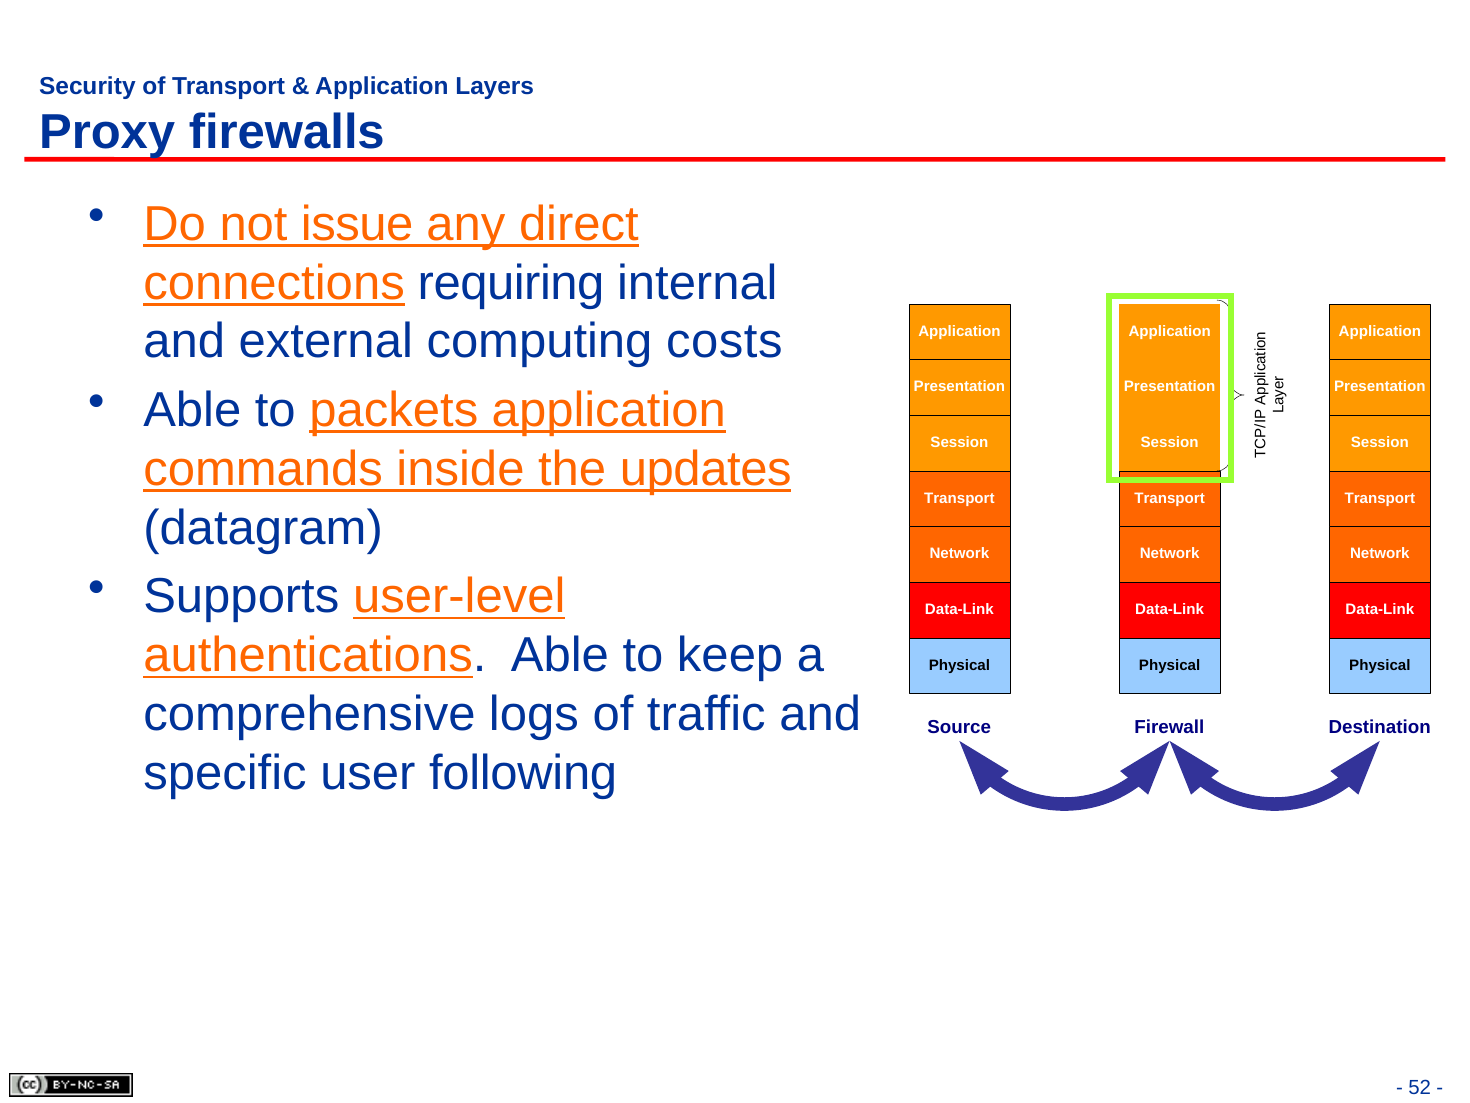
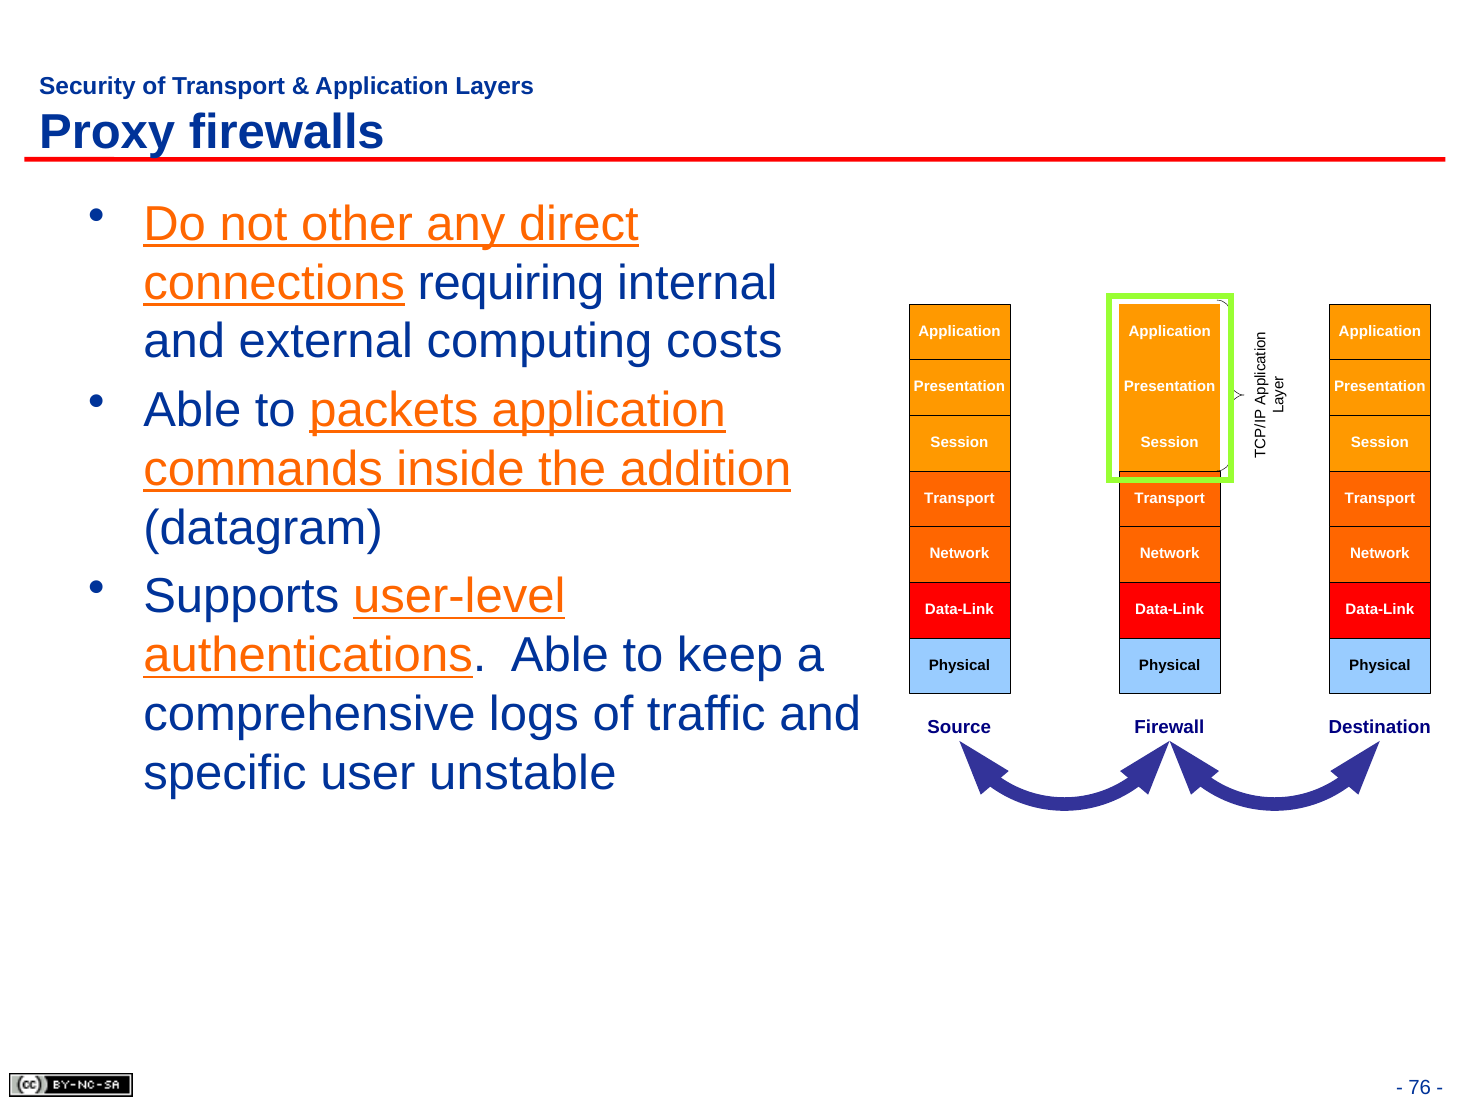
issue: issue -> other (357, 224)
updates: updates -> addition (706, 469)
following: following -> unstable (523, 773)
52: 52 -> 76 (1420, 1087)
